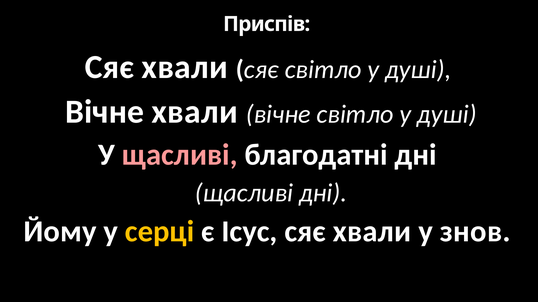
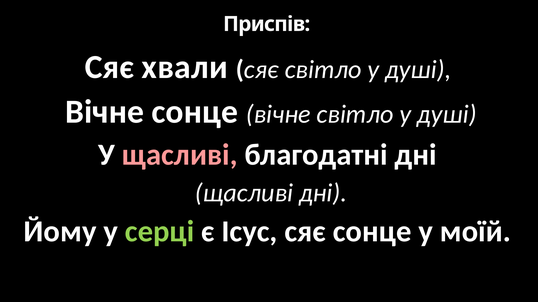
Вічне хвали: хвали -> сонце (195, 112)
серці colour: yellow -> light green (160, 232)
Ісус сяє хвали: хвали -> сонце (372, 232)
знов: знов -> моїй (475, 232)
